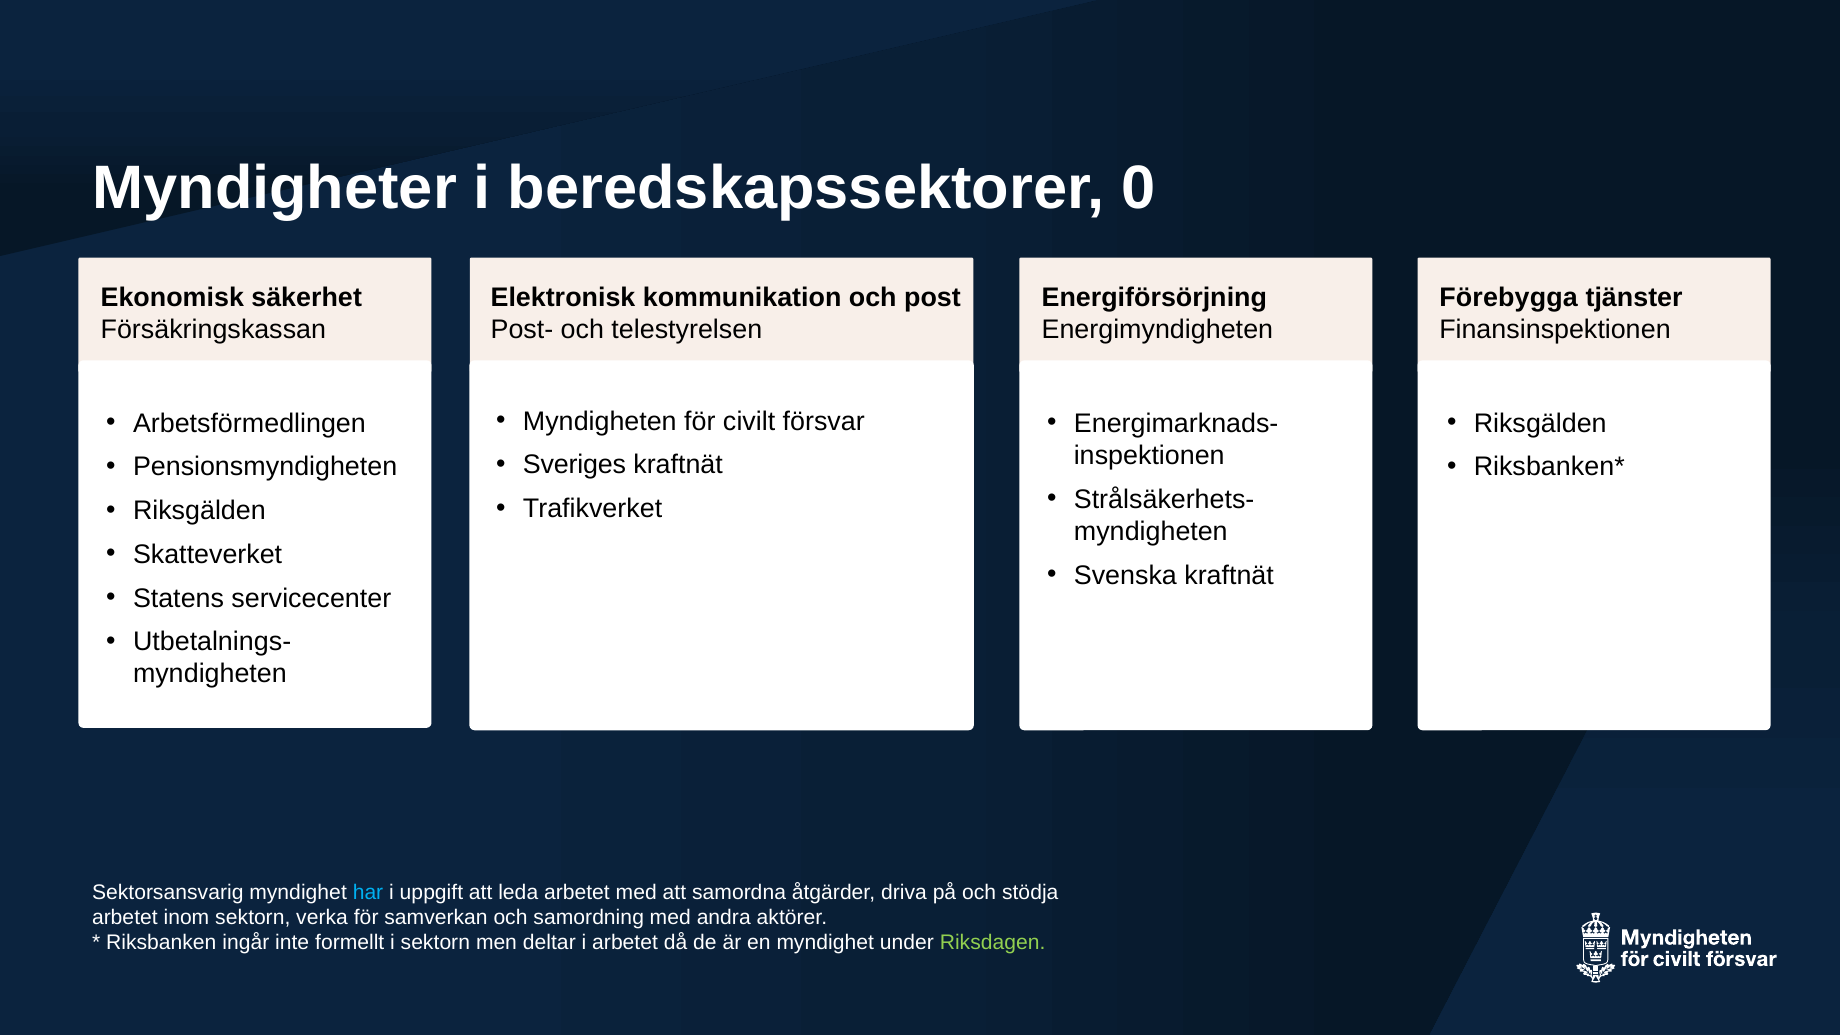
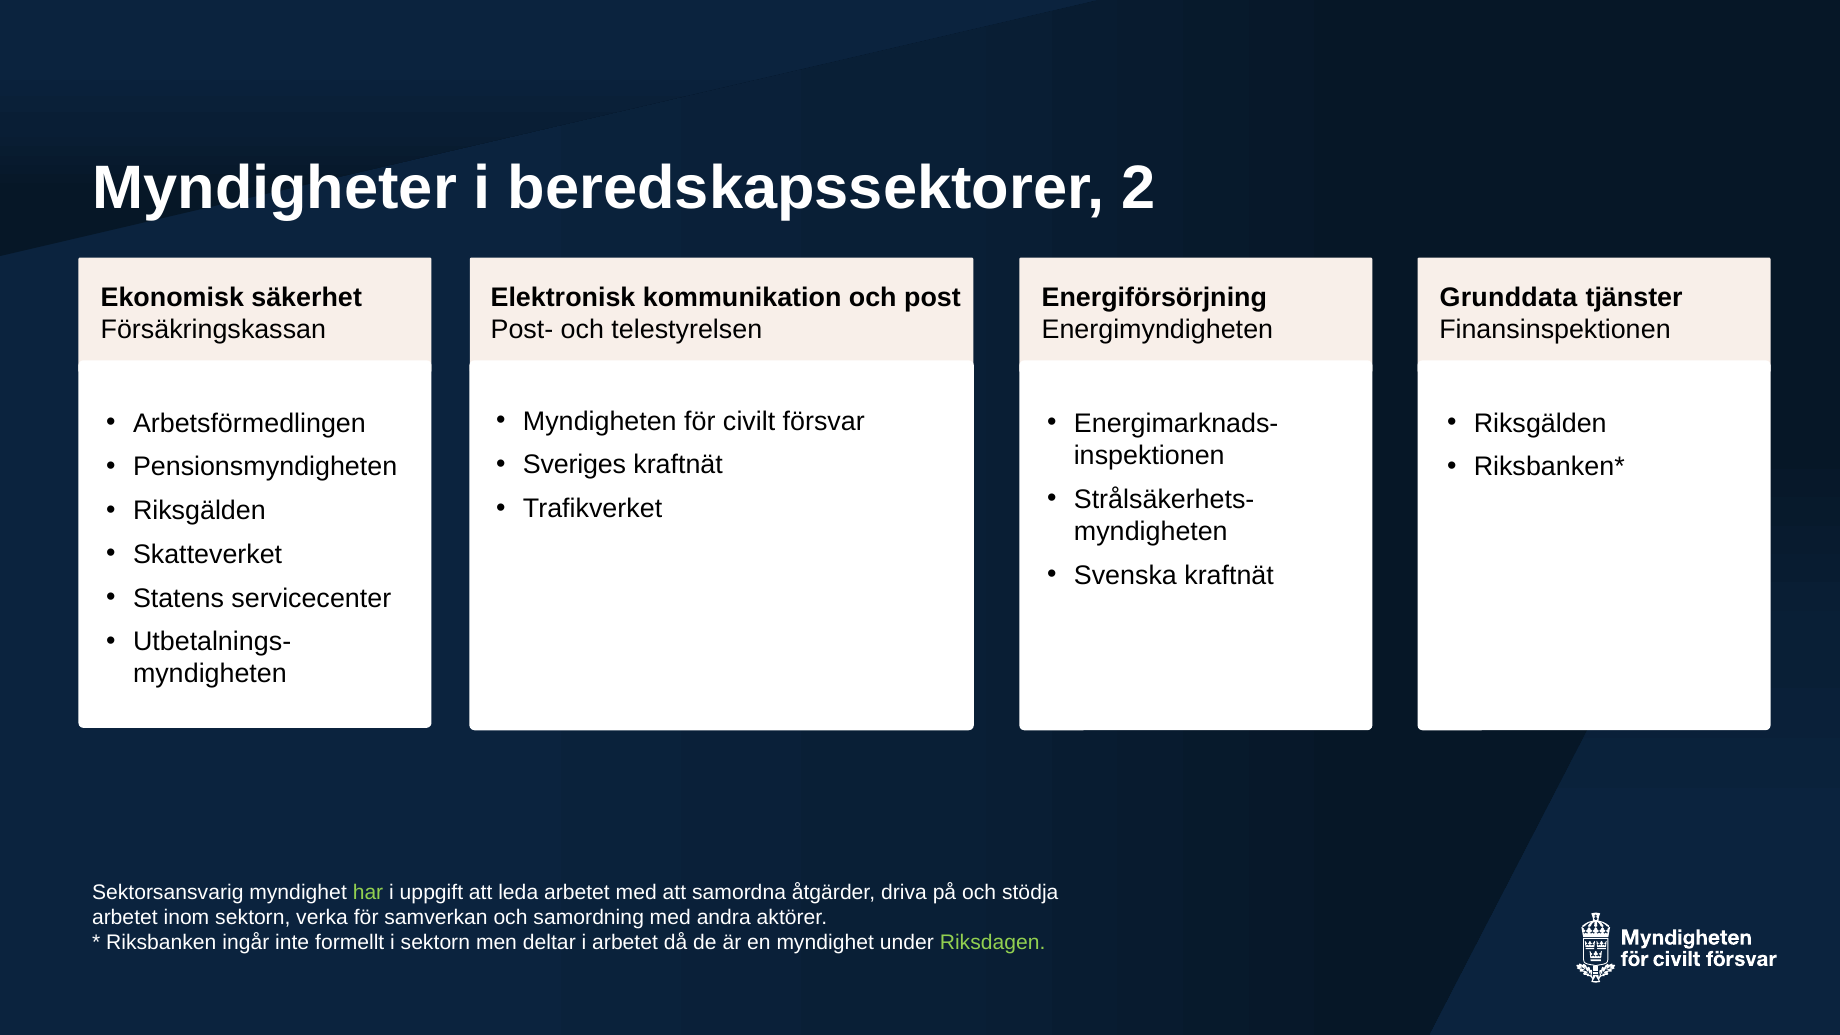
0: 0 -> 2 (1139, 188)
Förebygga: Förebygga -> Grunddata (1509, 297)
har colour: light blue -> light green (368, 892)
